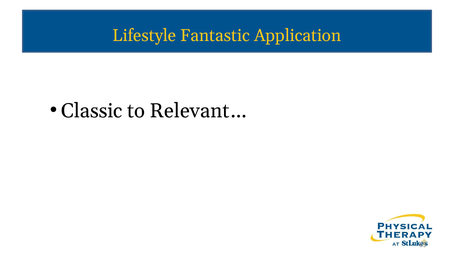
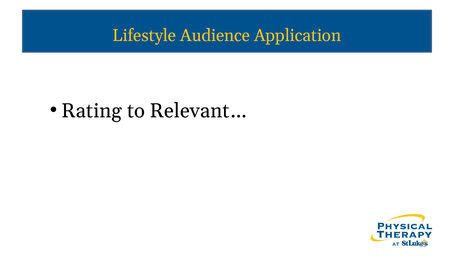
Fantastic: Fantastic -> Audience (215, 35)
Classic: Classic -> Rating (92, 110)
